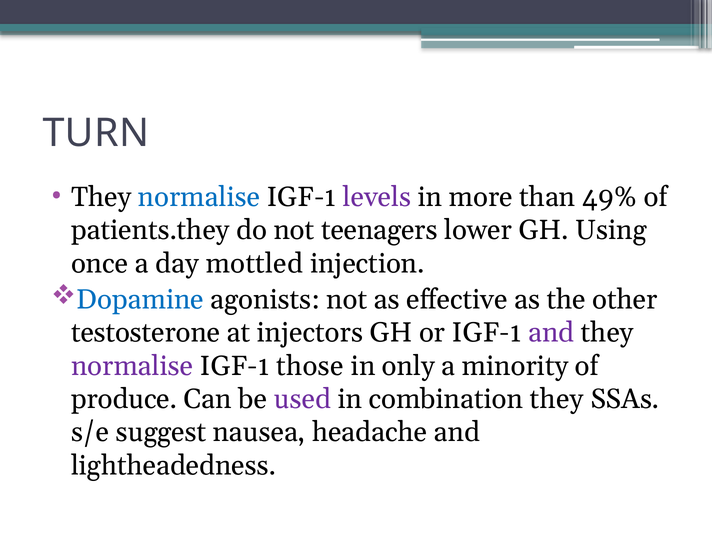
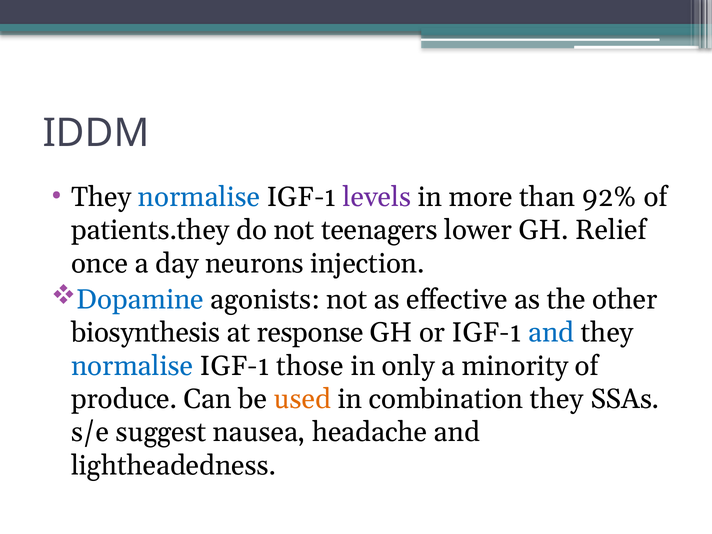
TURN: TURN -> IDDM (96, 133)
49%: 49% -> 92% (609, 197)
Using: Using -> Relief (611, 230)
mottled: mottled -> neurons (255, 263)
testosterone: testosterone -> biosynthesis (146, 333)
injectors: injectors -> response (310, 333)
and colour: purple -> blue (551, 333)
normalise colour: purple -> blue (132, 366)
used colour: purple -> orange (302, 399)
